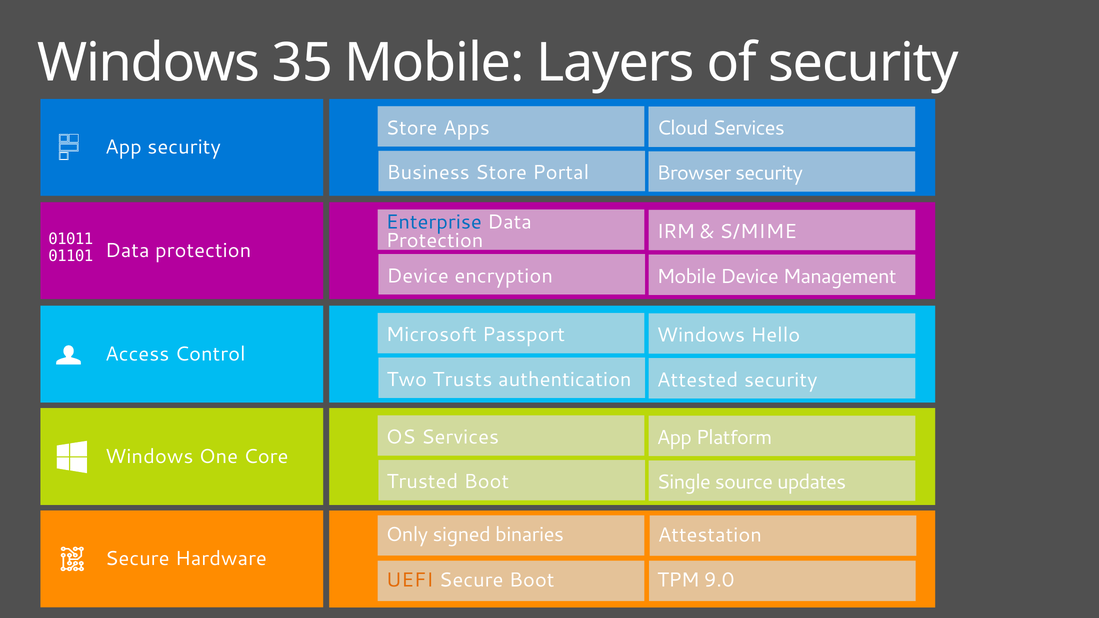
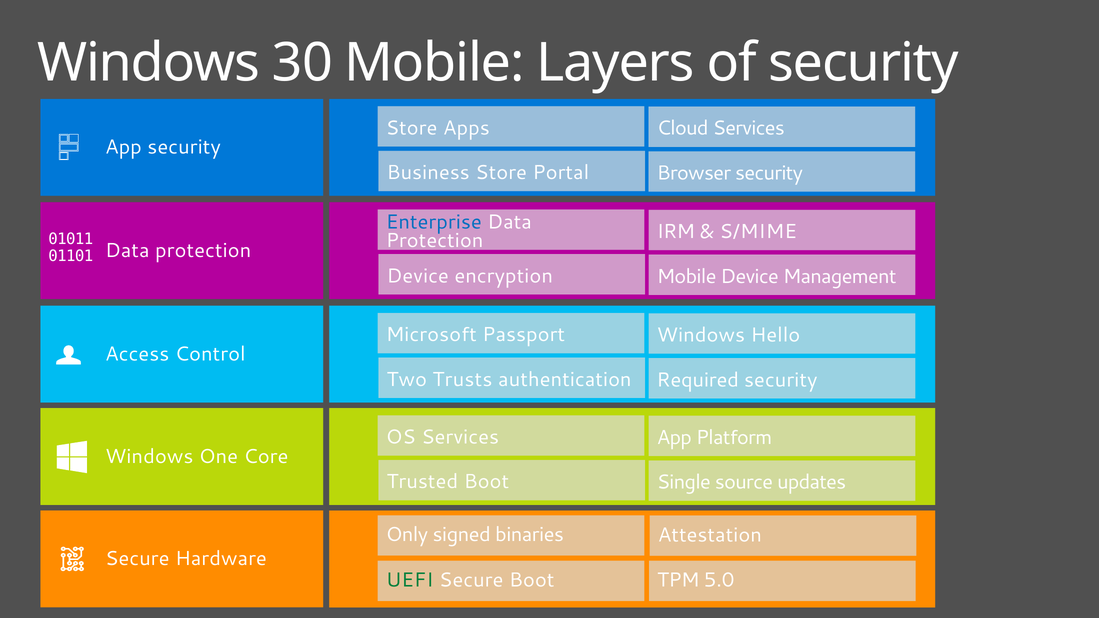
35: 35 -> 30 (303, 63)
Attested: Attested -> Required (698, 380)
UEFI colour: orange -> green (410, 580)
9.0: 9.0 -> 5.0 (719, 580)
